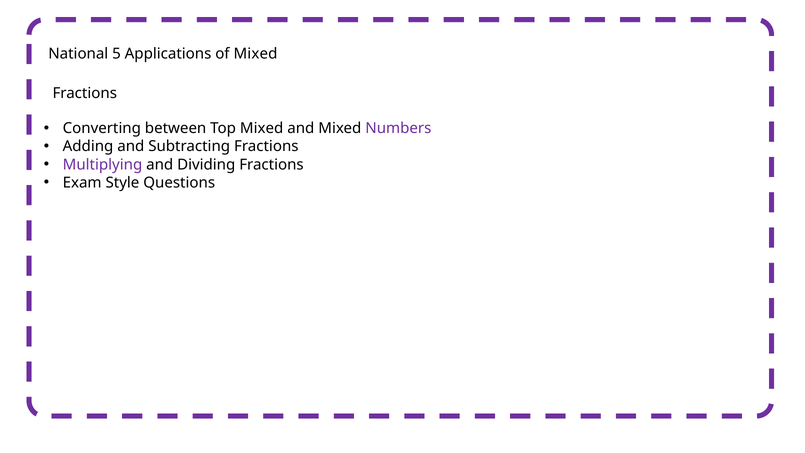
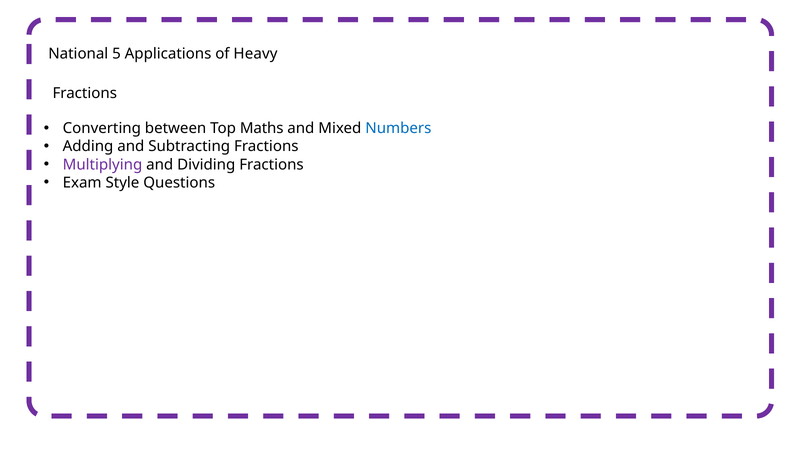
of Mixed: Mixed -> Heavy (256, 54)
Top Mixed: Mixed -> Maths (262, 128)
Numbers colour: purple -> blue (398, 128)
